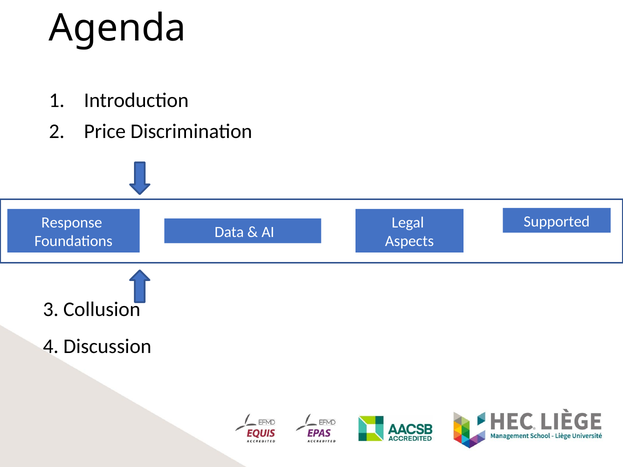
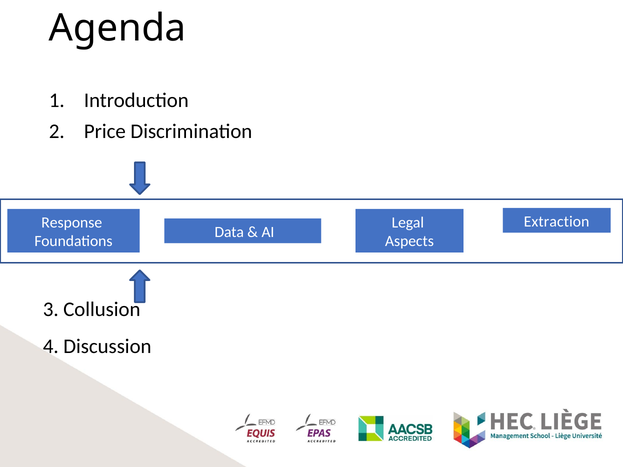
Supported: Supported -> Extraction (557, 222)
